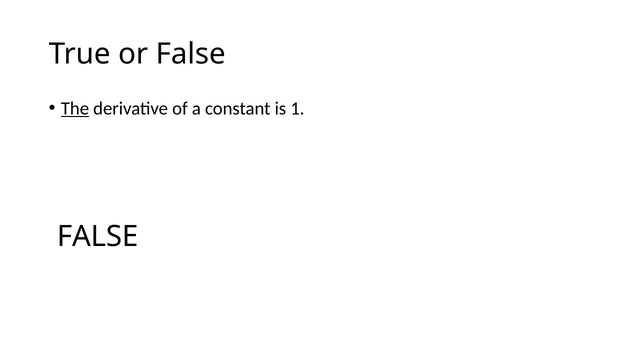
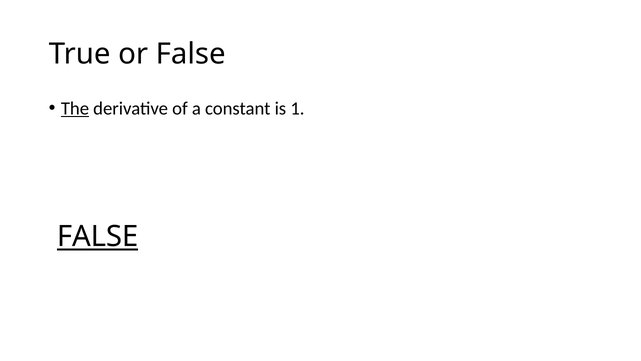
FALSE underline: none -> present (98, 236)
